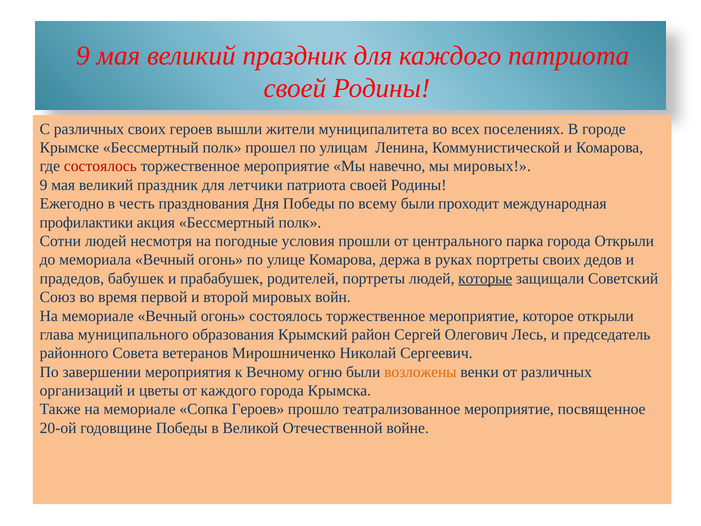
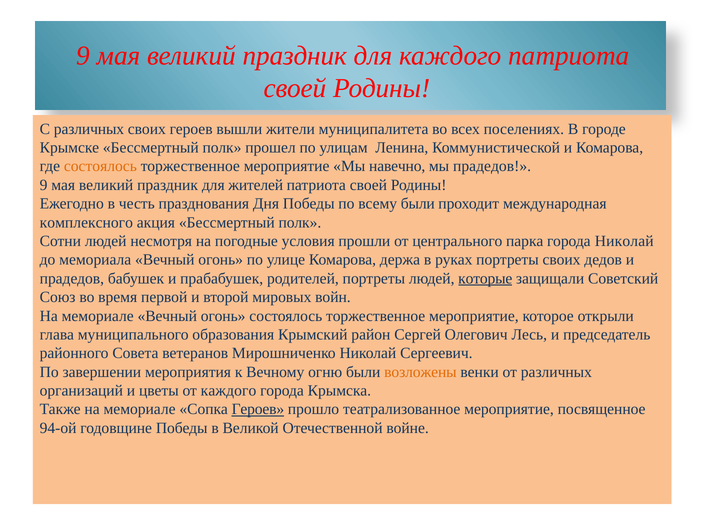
состоялось colour: red -> orange (100, 166)
мы мировых: мировых -> прадедов (492, 166)
летчики: летчики -> жителей (256, 185)
профилактики: профилактики -> комплексного (86, 222)
города Открыли: Открыли -> Николай (624, 241)
Героев underline: none -> present (258, 409)
20-ой: 20-ой -> 94-ой (58, 428)
